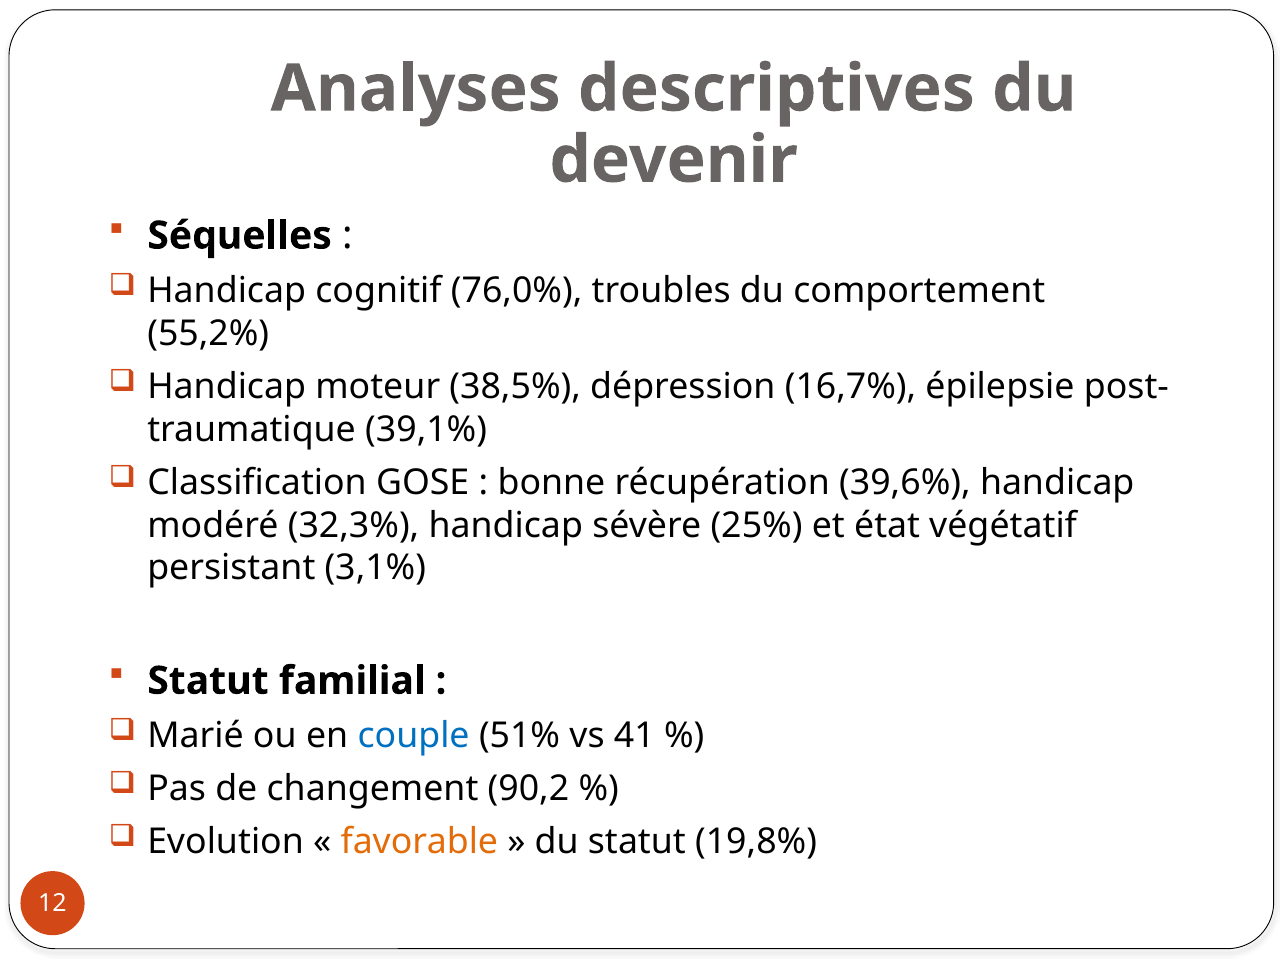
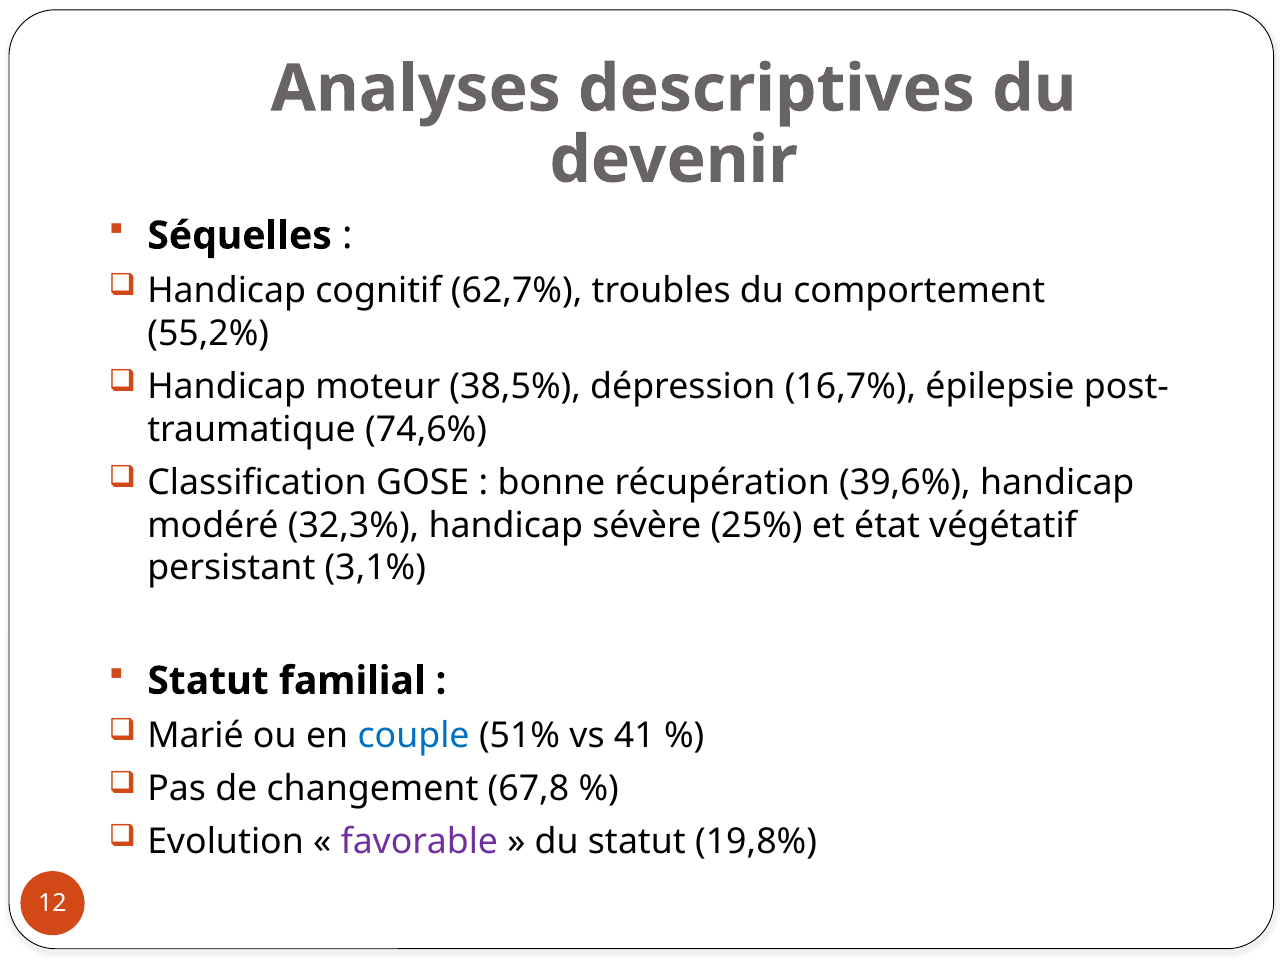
76,0%: 76,0% -> 62,7% (517, 291)
39,1%: 39,1% -> 74,6% (426, 429)
90,2: 90,2 -> 67,8 (528, 789)
favorable colour: orange -> purple (419, 842)
